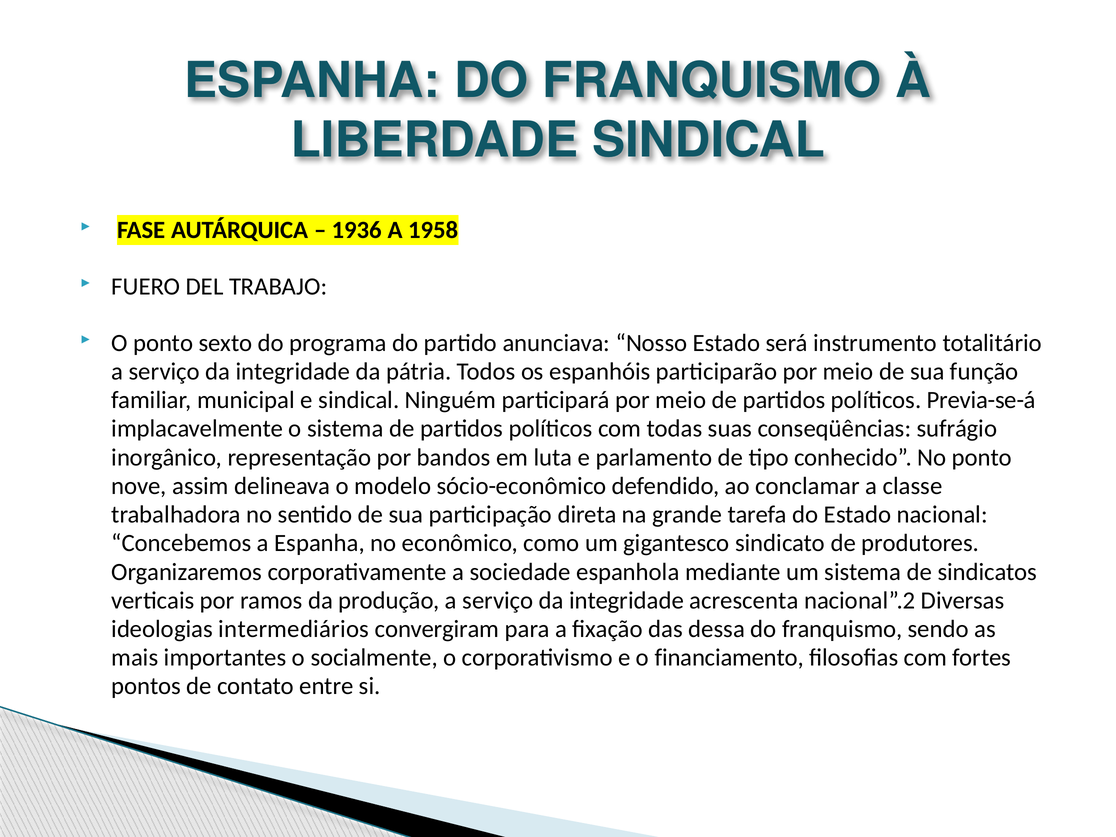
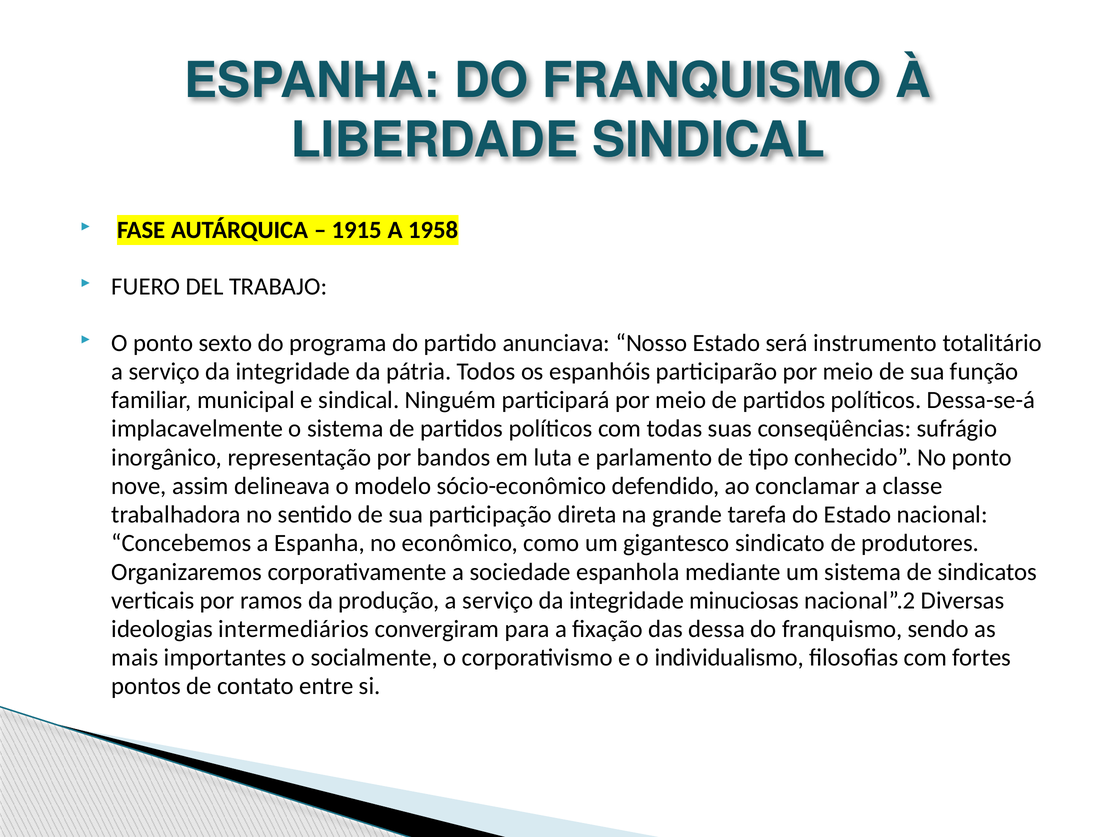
1936: 1936 -> 1915 (357, 230)
Previa-se-á: Previa-se-á -> Dessa-se-á (981, 400)
acrescenta: acrescenta -> minuciosas (744, 600)
financiamento: financiamento -> individualismo (729, 658)
